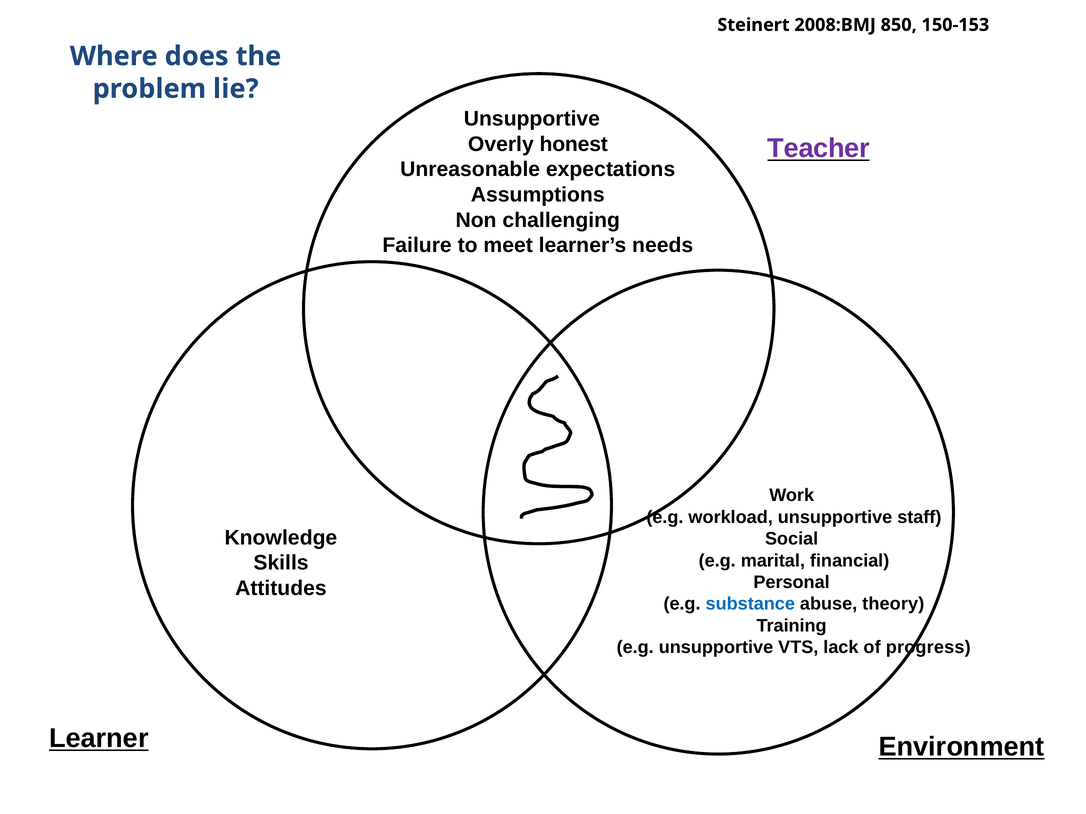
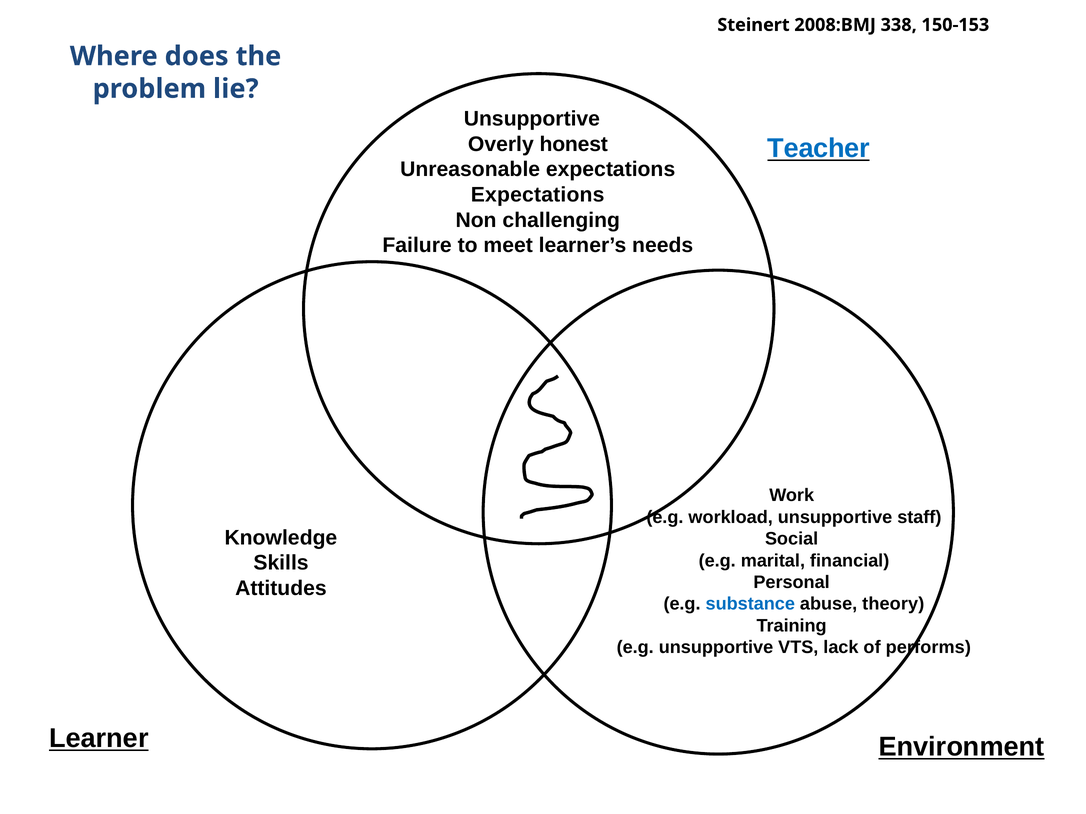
850: 850 -> 338 (899, 25)
Teacher colour: purple -> blue (819, 149)
Assumptions: Assumptions -> Expectations (538, 195)
progress: progress -> performs (928, 648)
